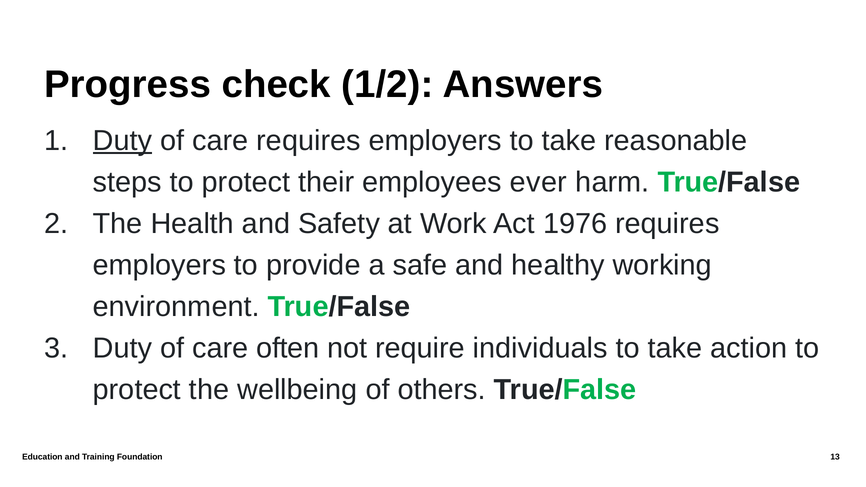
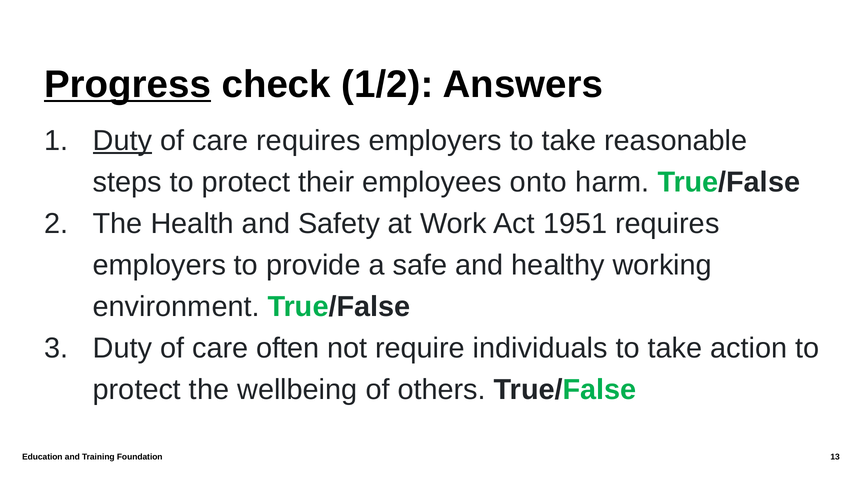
Progress underline: none -> present (128, 84)
ever: ever -> onto (538, 182)
1976: 1976 -> 1951 (575, 224)
